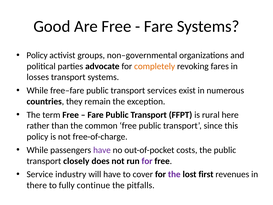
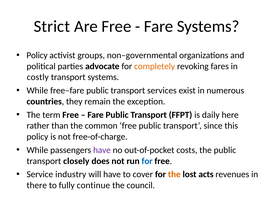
Good: Good -> Strict (52, 26)
losses: losses -> costly (38, 77)
rural: rural -> daily (211, 115)
for colour: purple -> blue (147, 161)
the colour: purple -> orange (174, 174)
first: first -> acts (206, 174)
pitfalls: pitfalls -> council (141, 185)
